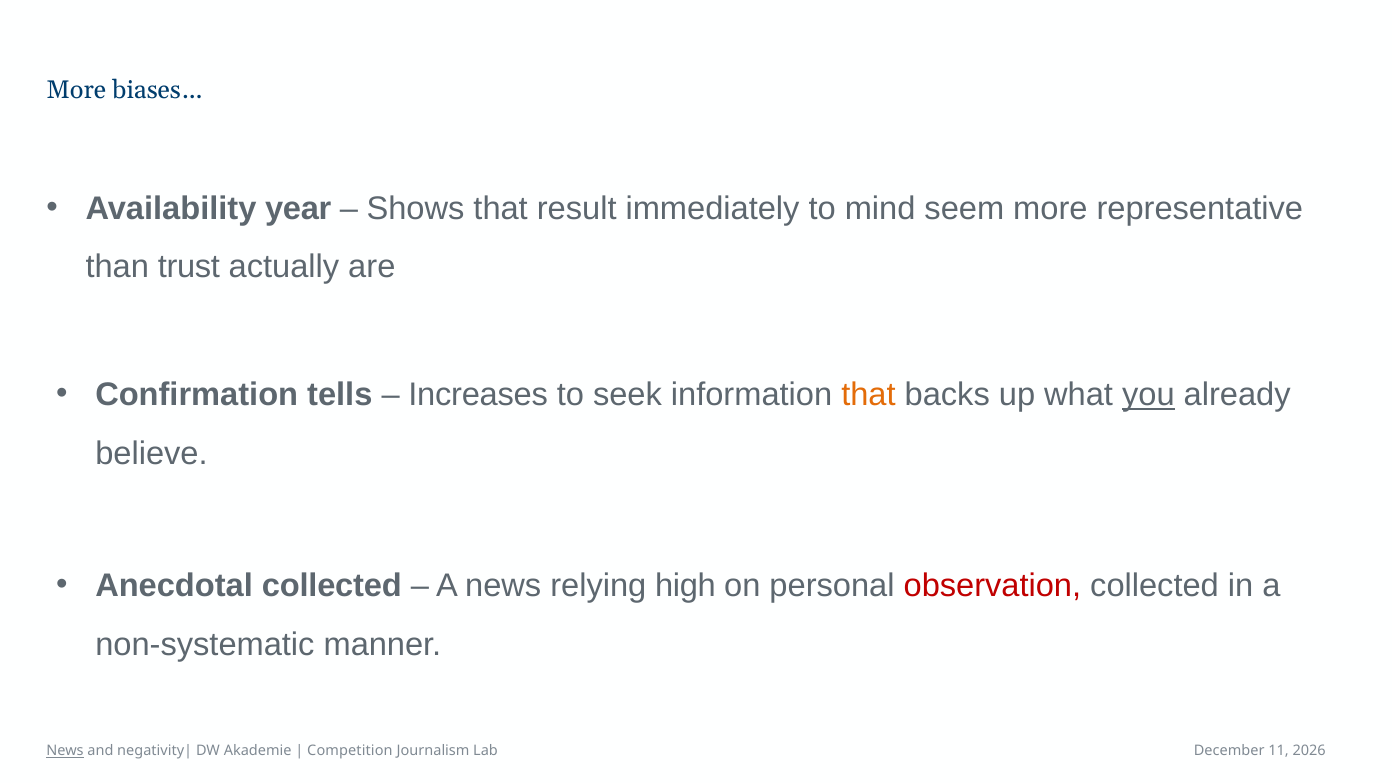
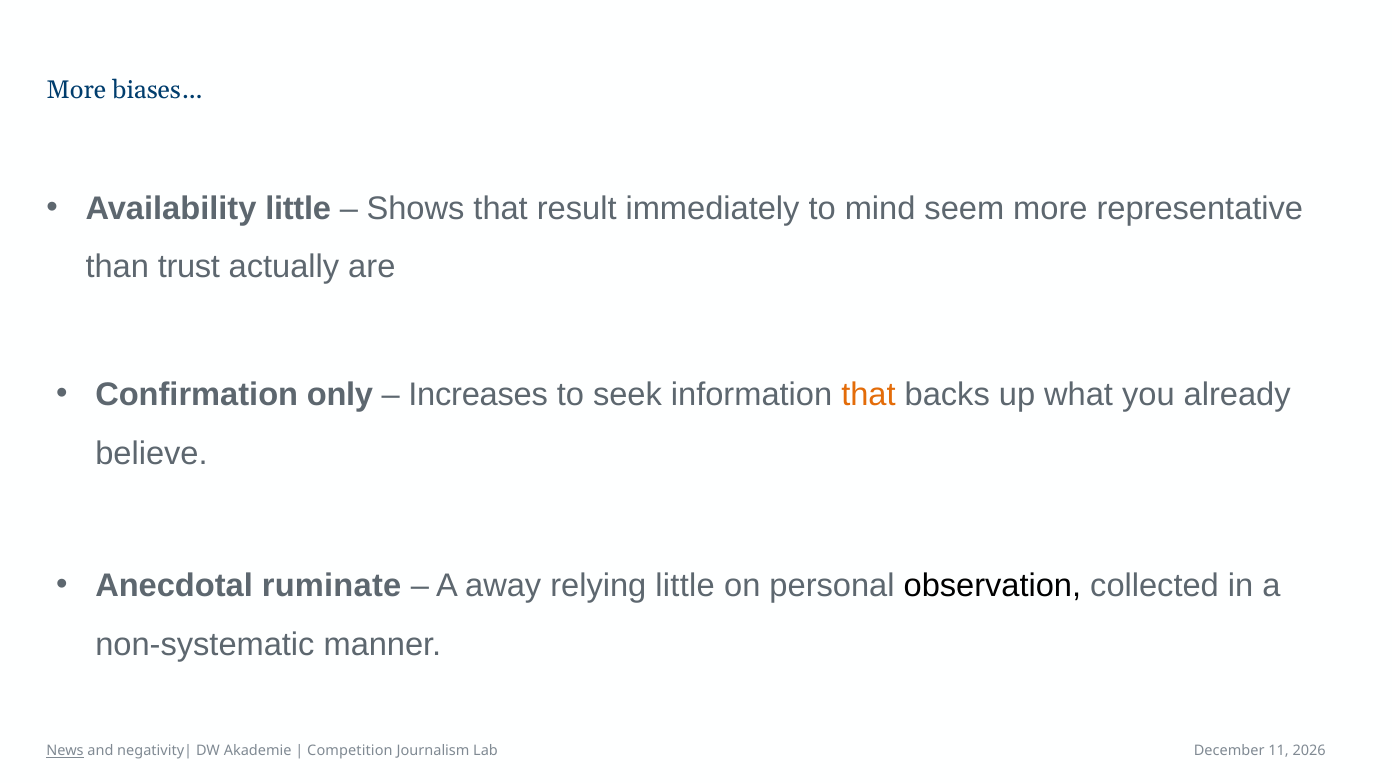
Availability year: year -> little (298, 208)
tells: tells -> only (340, 395)
you underline: present -> none (1148, 395)
Anecdotal collected: collected -> ruminate (332, 586)
A news: news -> away (503, 586)
relying high: high -> little (685, 586)
observation colour: red -> black (992, 586)
